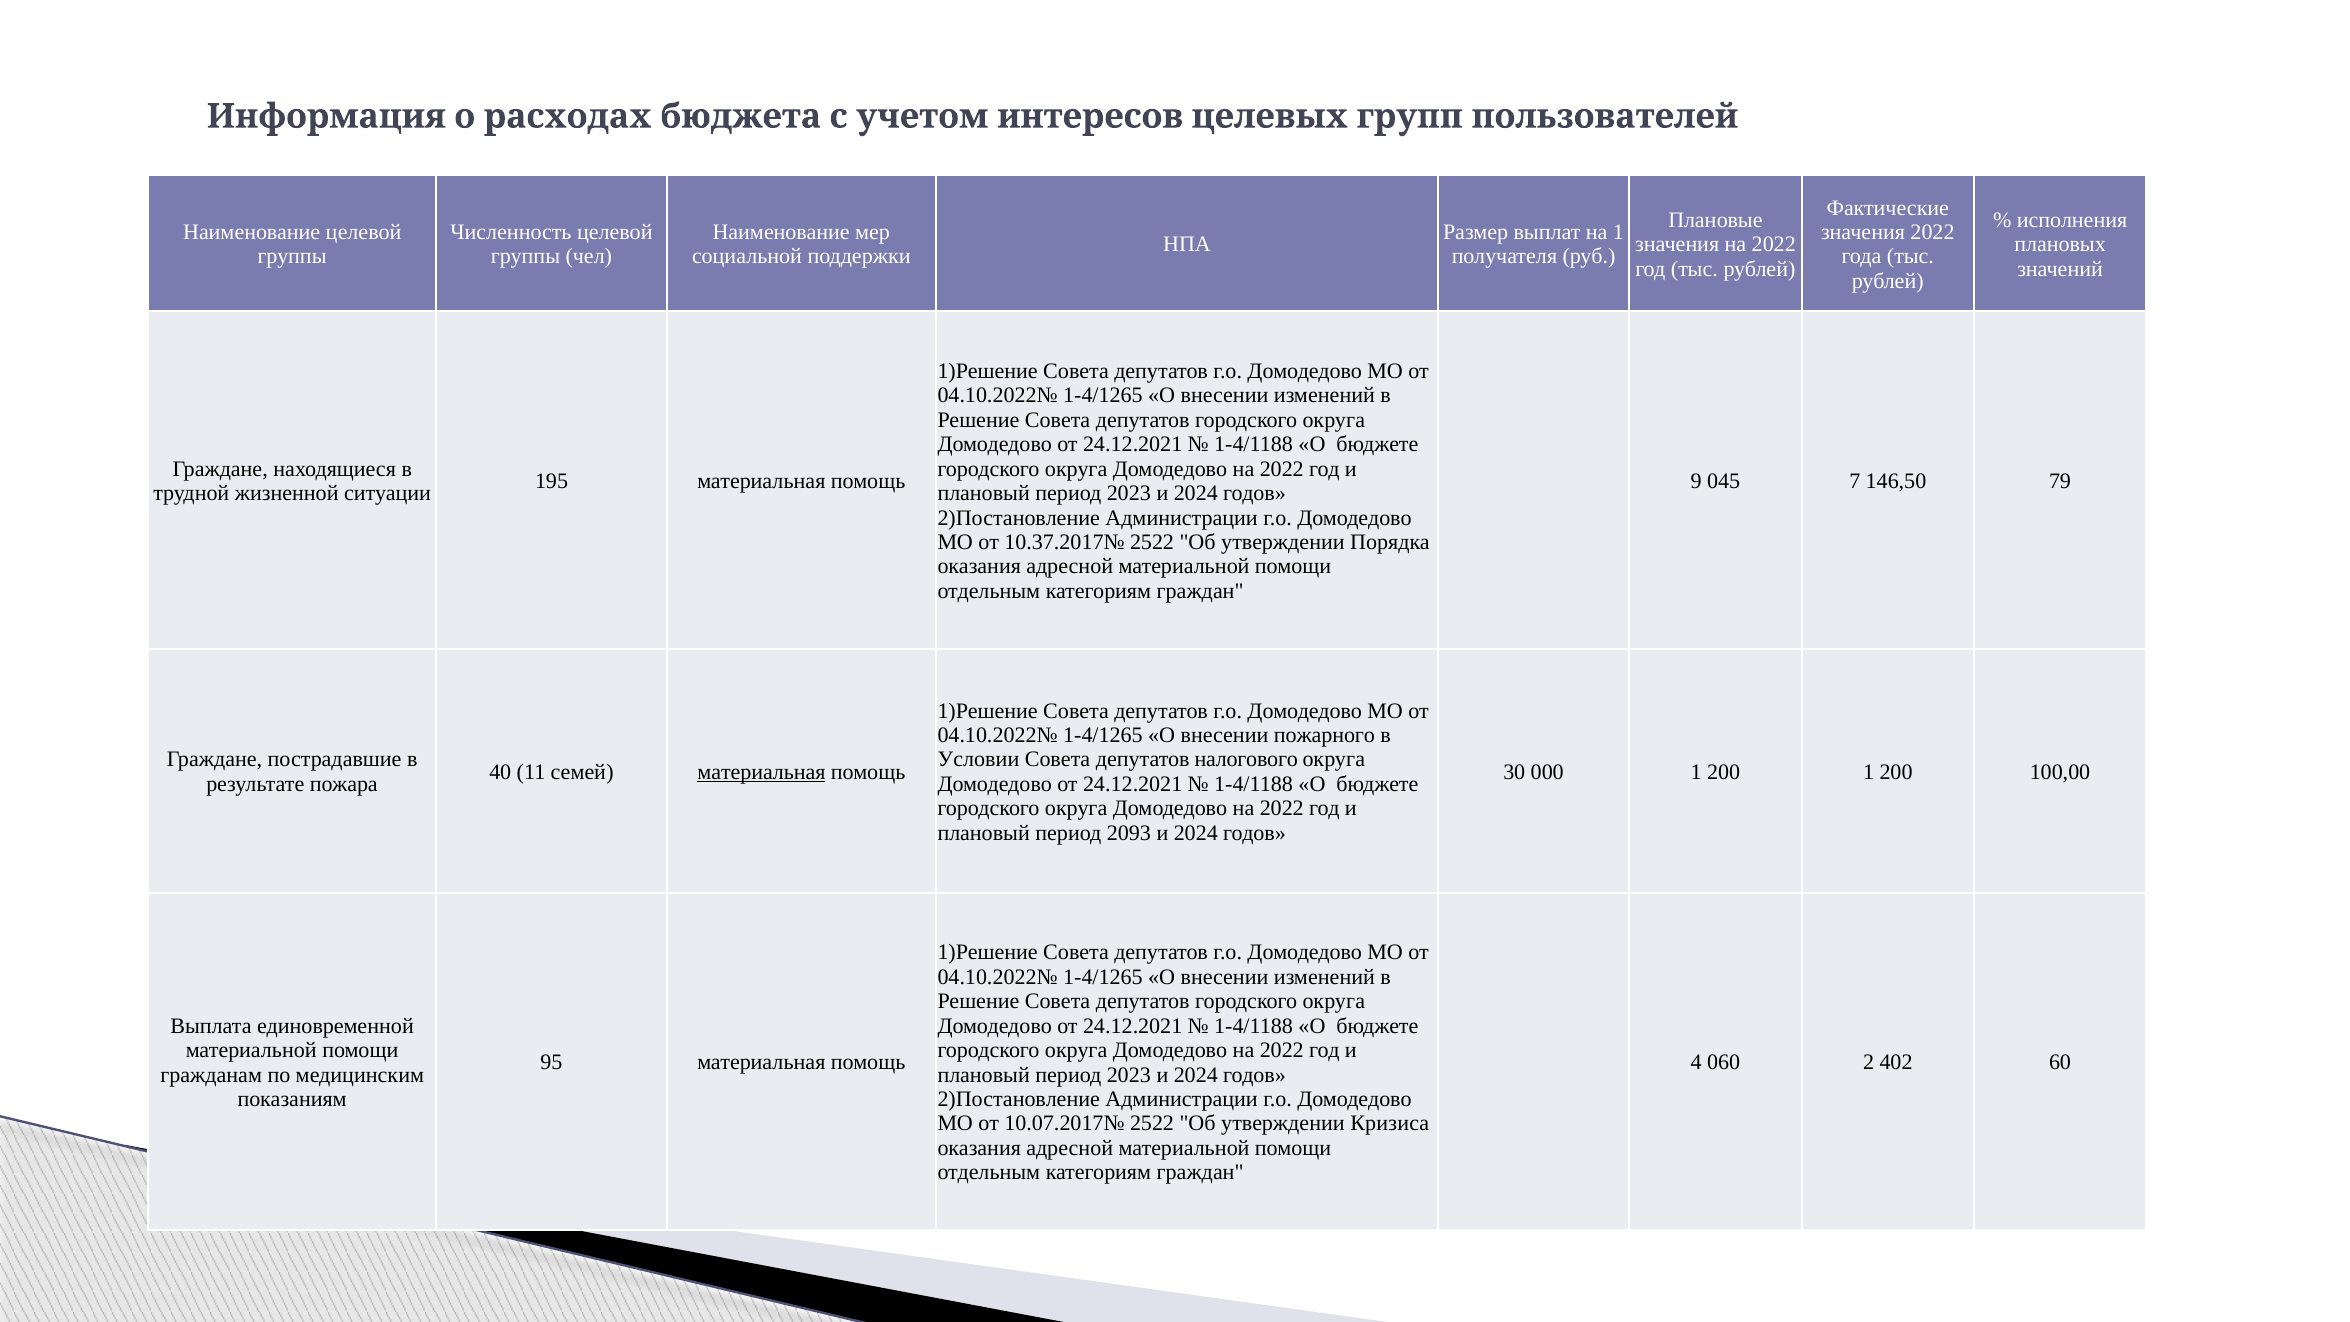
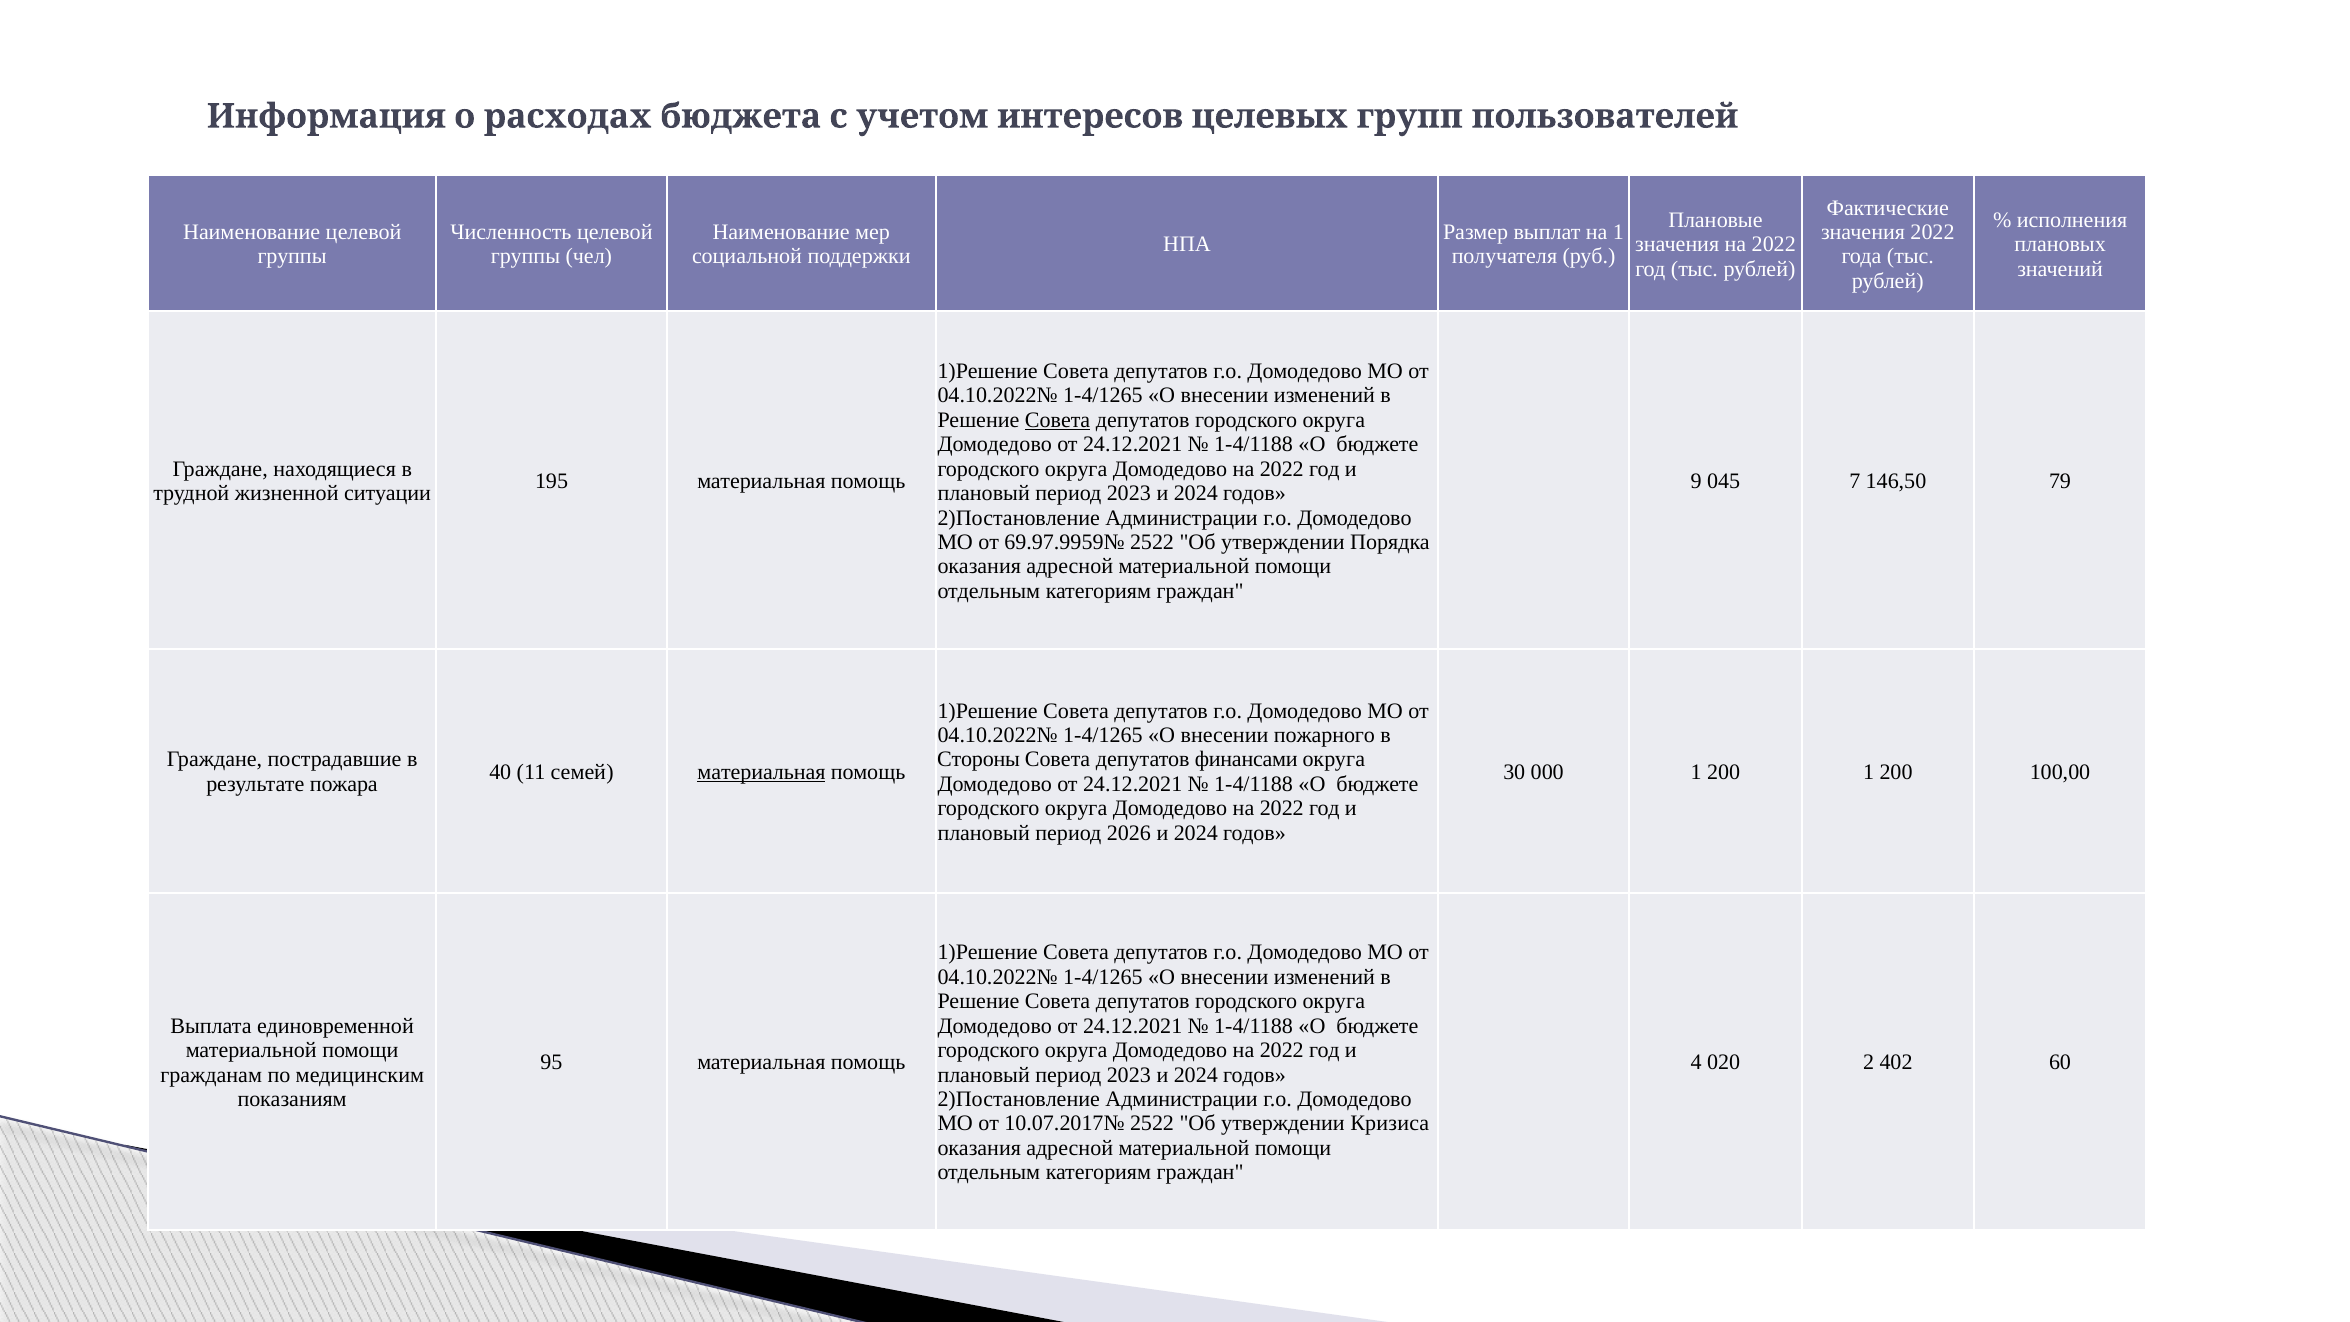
Совета underline: none -> present (1058, 420)
10.37.2017№: 10.37.2017№ -> 69.97.9959№ (1064, 542)
Условии: Условии -> Стороны (979, 760)
налогового: налогового -> финансами (1246, 760)
2093: 2093 -> 2026 (1129, 833)
060: 060 -> 020 (1724, 1062)
